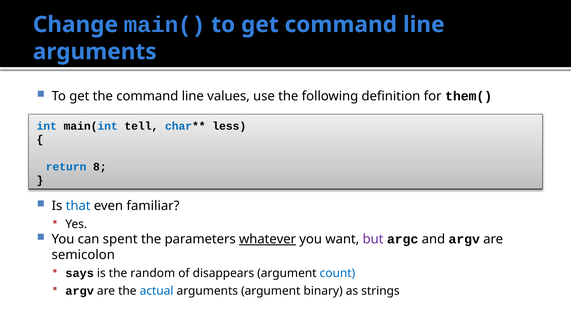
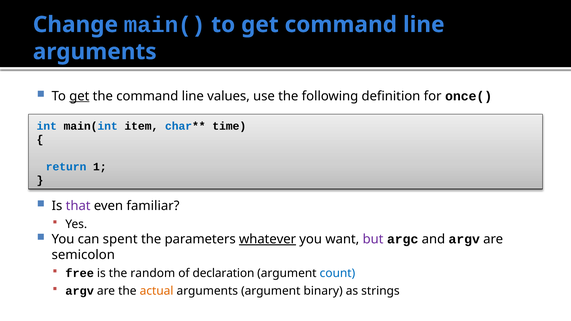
get underline: none -> present (79, 96)
them(: them( -> once( (469, 96)
tell: tell -> item (141, 126)
less: less -> time (229, 126)
8: 8 -> 1 (100, 167)
that colour: blue -> purple (78, 206)
says: says -> free (80, 273)
disappears: disappears -> declaration (223, 273)
actual colour: blue -> orange (157, 291)
